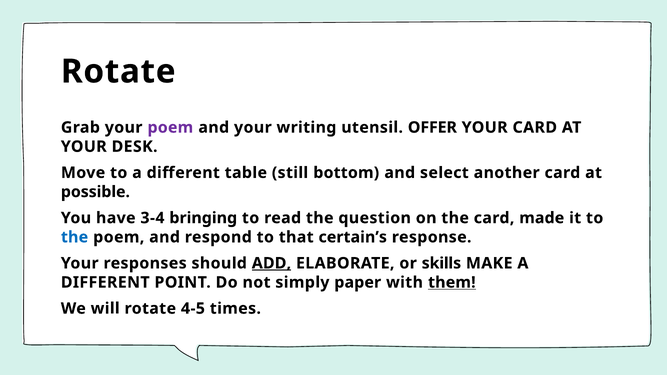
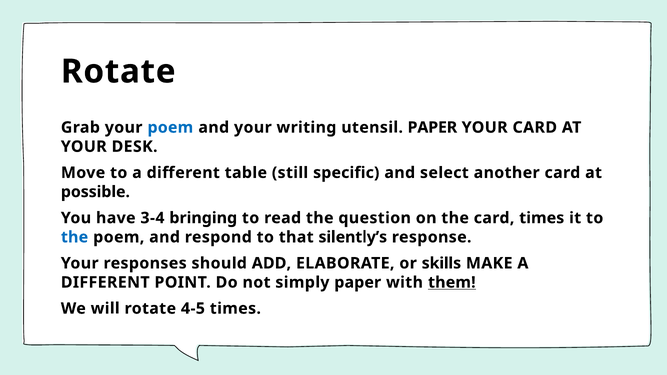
poem colour: purple -> blue (170, 128)
utensil OFFER: OFFER -> PAPER (432, 128)
bottom: bottom -> specific (346, 173)
card made: made -> times (542, 218)
certain’s: certain’s -> silently’s (353, 237)
ADD underline: present -> none (271, 263)
